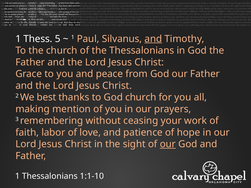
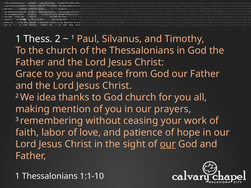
Thess 5: 5 -> 2 (58, 39)
and underline: present -> none (153, 39)
best: best -> idea (46, 97)
